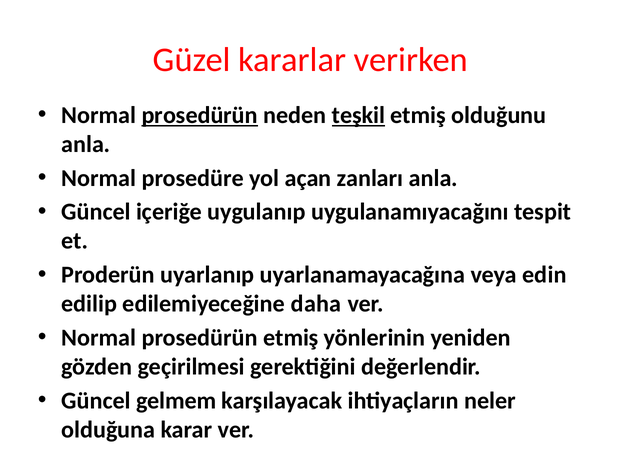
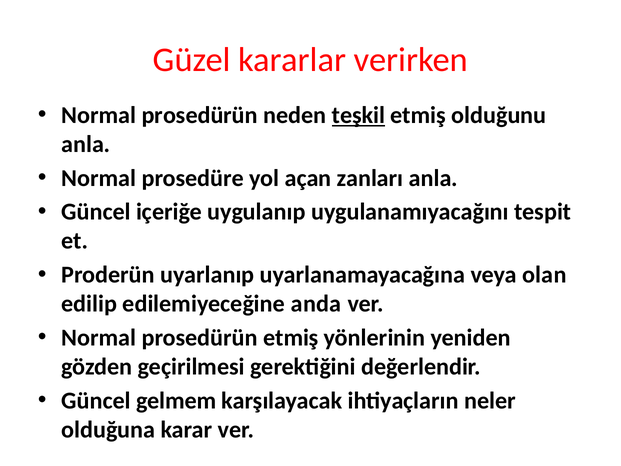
prosedürün underline: present -> none (200, 115)
edin: edin -> olan (544, 275)
daha: daha -> anda (316, 304)
